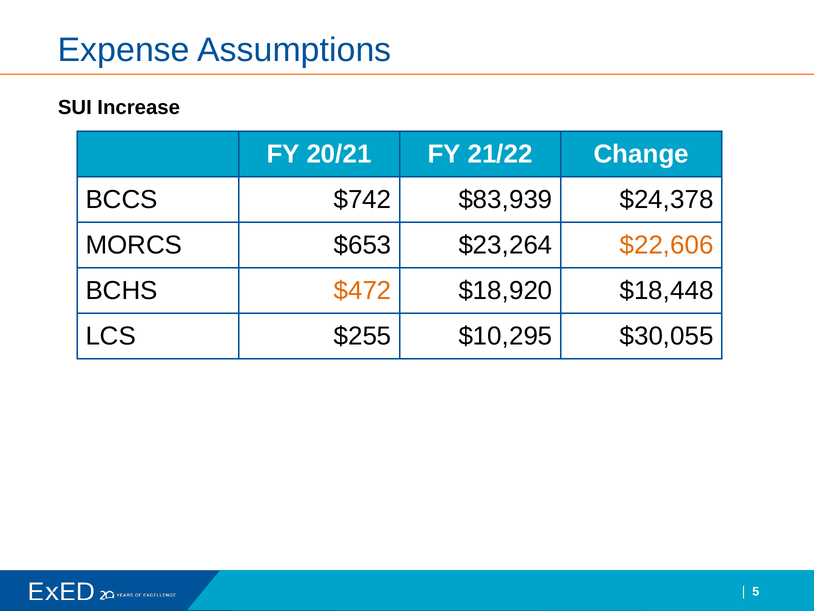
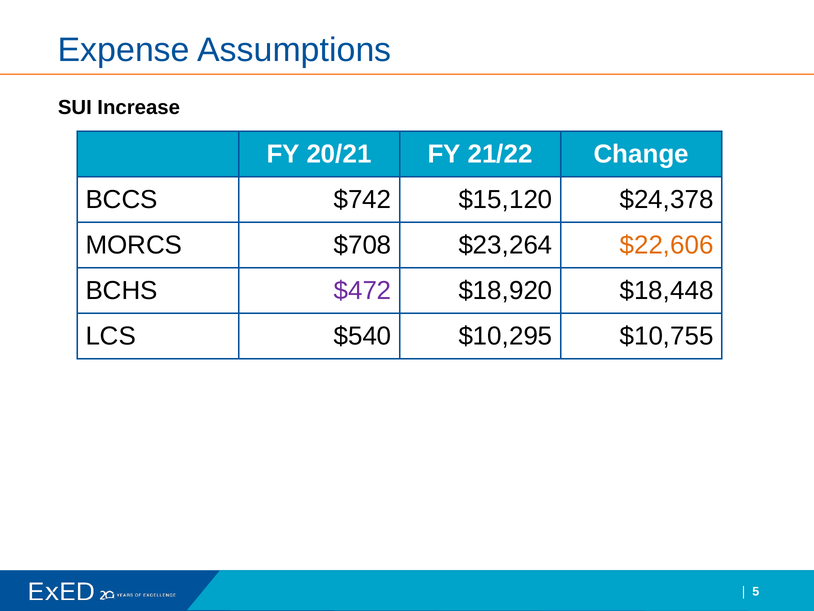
$83,939: $83,939 -> $15,120 (505, 200)
$653: $653 -> $708 (363, 245)
$472 colour: orange -> purple (363, 291)
$255: $255 -> $540 (363, 336)
$30,055: $30,055 -> $10,755 (667, 336)
